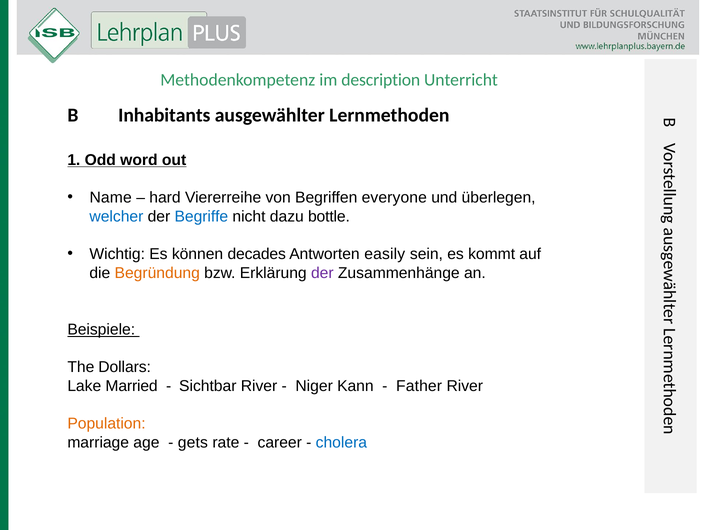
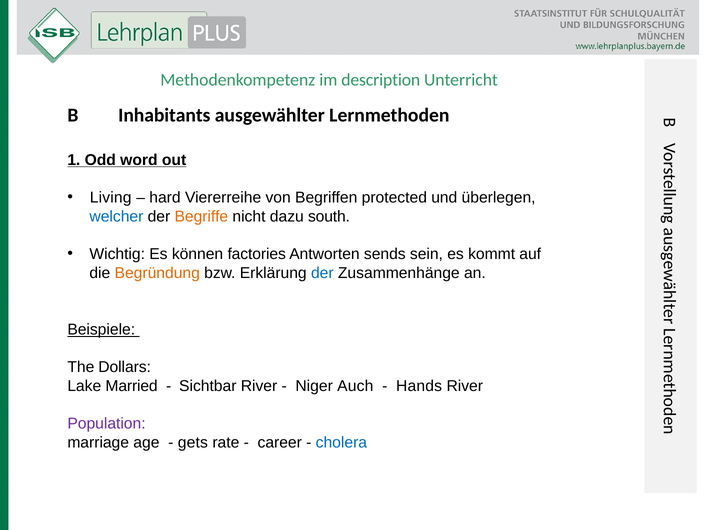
Name: Name -> Living (111, 197)
everyone: everyone -> protected (394, 197)
Begriffe colour: blue -> orange (201, 216)
bottle: bottle -> south (329, 216)
decades: decades -> factories (257, 254)
easily: easily -> sends (385, 254)
der colour: purple -> blue (322, 273)
Kann: Kann -> Auch (355, 385)
Father: Father -> Hands (419, 385)
Population colour: orange -> purple (107, 423)
